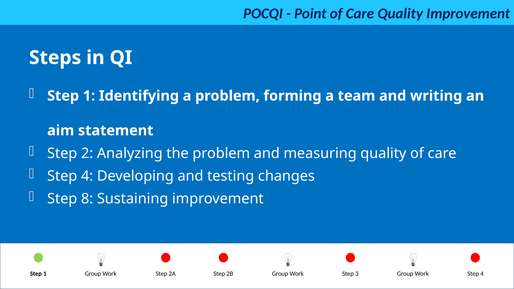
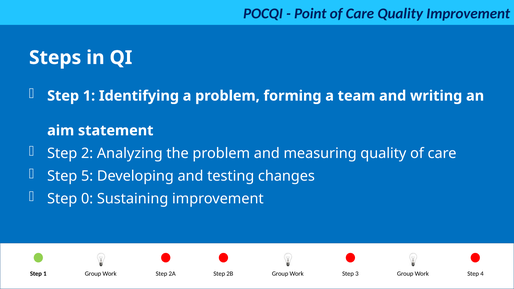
4: 4 -> 5 (87, 176)
8: 8 -> 0 (87, 199)
